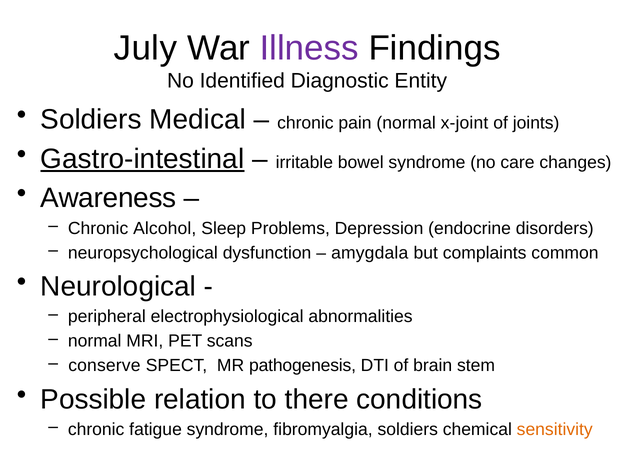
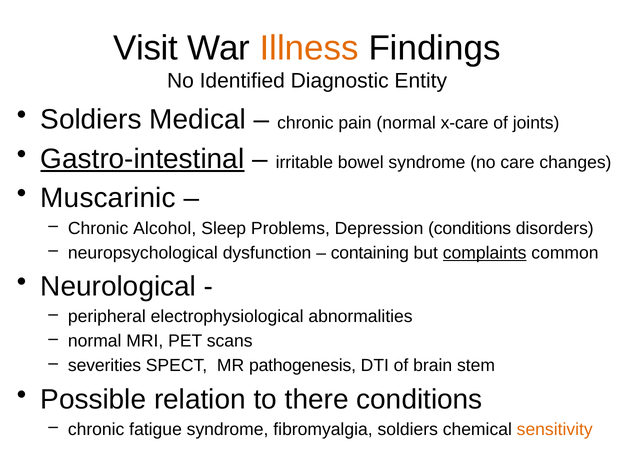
July: July -> Visit (146, 48)
Illness colour: purple -> orange (309, 48)
x-joint: x-joint -> x-care (465, 123)
Awareness: Awareness -> Muscarinic (108, 198)
Depression endocrine: endocrine -> conditions (470, 228)
amygdala: amygdala -> containing (370, 253)
complaints underline: none -> present (485, 253)
conserve: conserve -> severities (105, 365)
